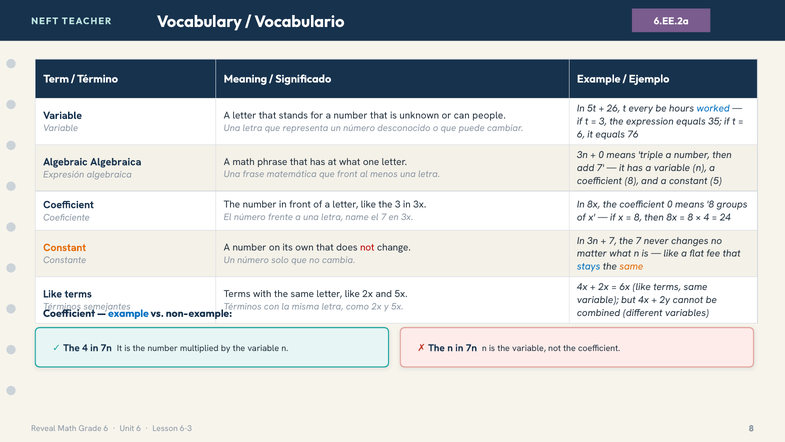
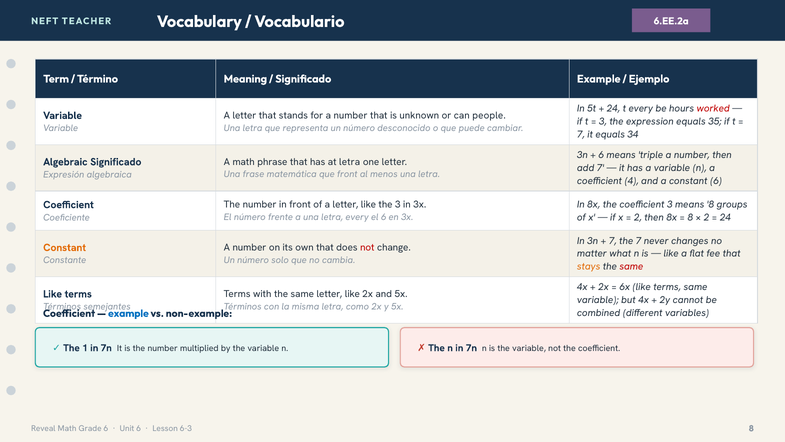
26: 26 -> 24 (613, 109)
worked colour: blue -> red (713, 109)
6: 6 -> 7 (581, 134)
76: 76 -> 34 (633, 134)
0: 0 -> 6 (601, 155)
Algebraic Algebraica: Algebraica -> Significado (116, 162)
at what: what -> letra (350, 162)
coefficient 8: 8 -> 4 (632, 181)
constant 5: 5 -> 6 (716, 181)
coefficient 0: 0 -> 3 (670, 204)
8: 8 -> 2 (638, 217)
4: 4 -> 2 (706, 217)
letra name: name -> every (357, 217)
el 7: 7 -> 6 (384, 217)
stays colour: blue -> orange (589, 266)
same colour: orange -> red (631, 266)
The 4: 4 -> 1 (85, 348)
